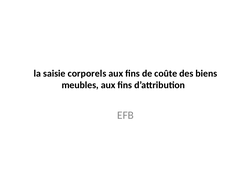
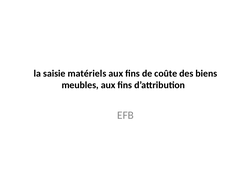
corporels: corporels -> matériels (87, 73)
